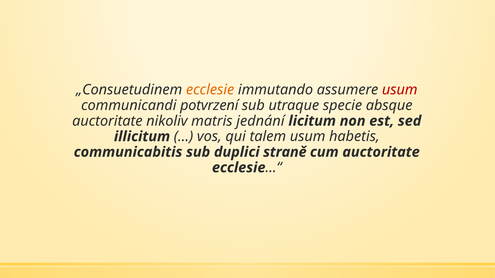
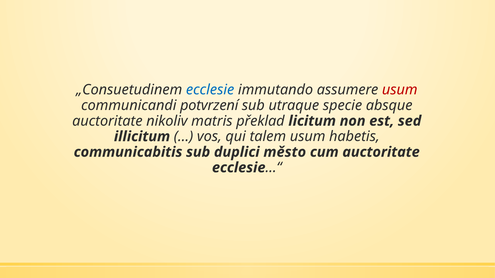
ecclesie colour: orange -> blue (210, 90)
jednání: jednání -> překlad (260, 121)
straně: straně -> město (285, 152)
